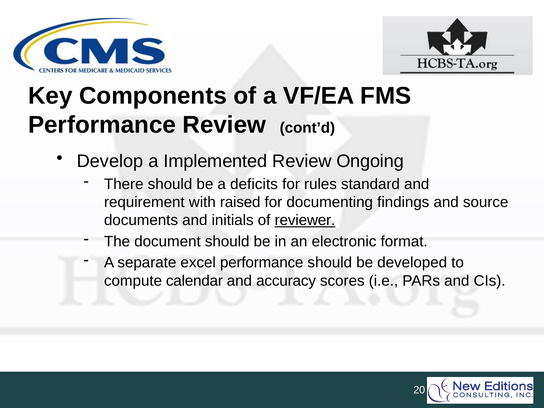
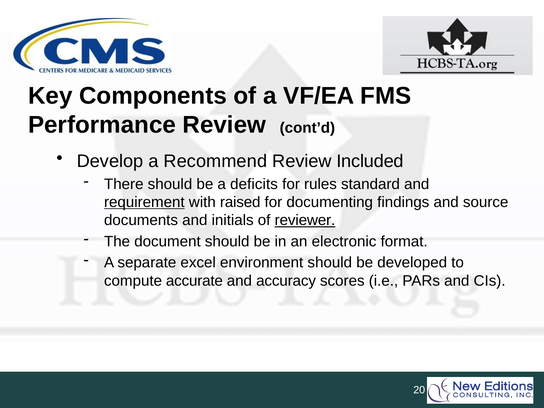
Implemented: Implemented -> Recommend (215, 161)
Ongoing: Ongoing -> Included (370, 161)
requirement underline: none -> present (144, 202)
excel performance: performance -> environment (262, 263)
calendar: calendar -> accurate (194, 281)
